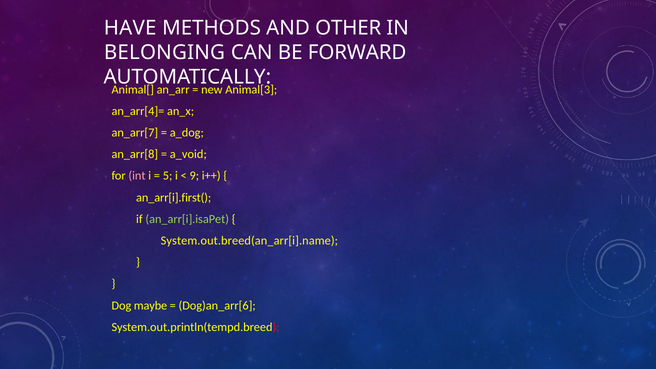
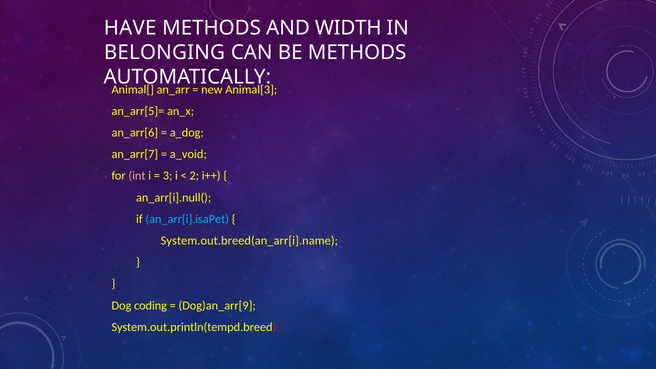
OTHER: OTHER -> WIDTH (348, 28)
BE FORWARD: FORWARD -> METHODS (357, 52)
an_arr[4]=: an_arr[4]= -> an_arr[5]= (138, 111)
an_arr[7: an_arr[7 -> an_arr[6 (135, 133)
an_arr[8: an_arr[8 -> an_arr[7 (135, 154)
5: 5 -> 3 (168, 176)
9: 9 -> 2 (194, 176)
an_arr[i].first(: an_arr[i].first( -> an_arr[i].null( (174, 198)
an_arr[i].isaPet colour: light green -> light blue (187, 219)
maybe: maybe -> coding (150, 305)
Dog)an_arr[6: Dog)an_arr[6 -> Dog)an_arr[9 (217, 305)
